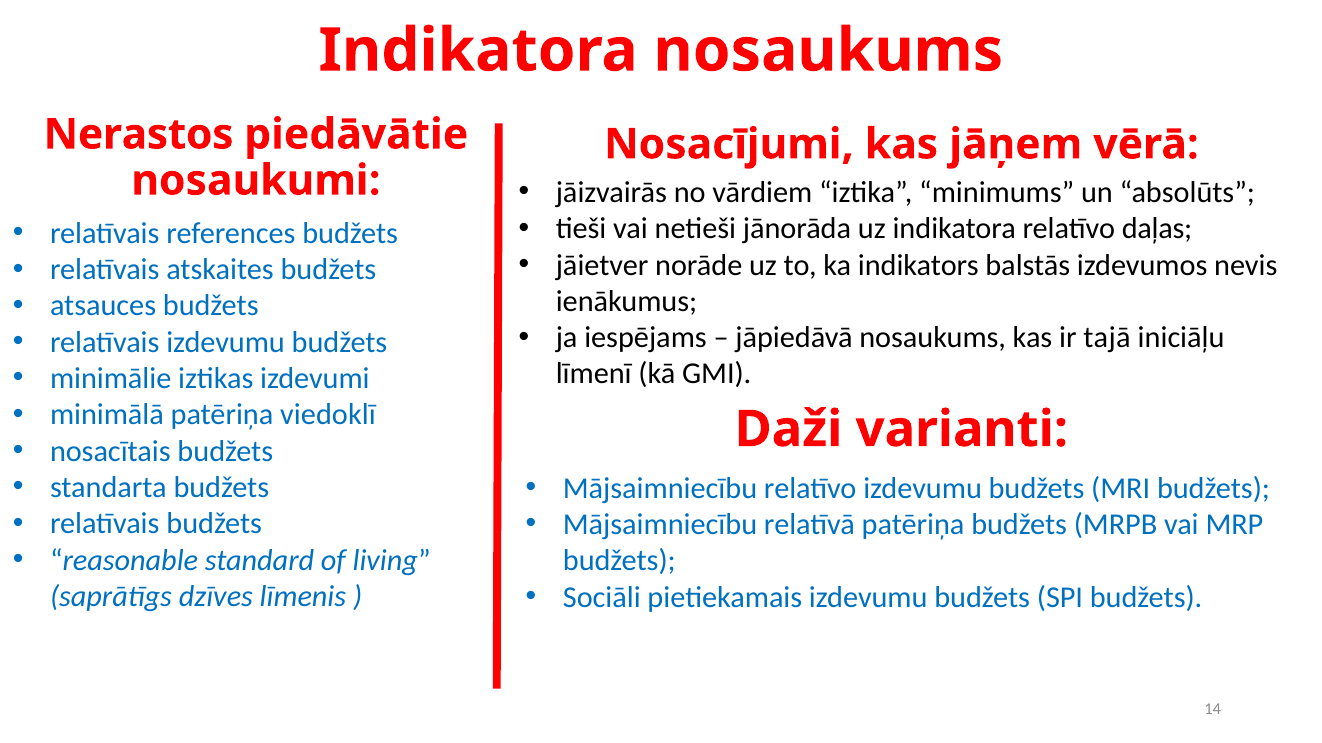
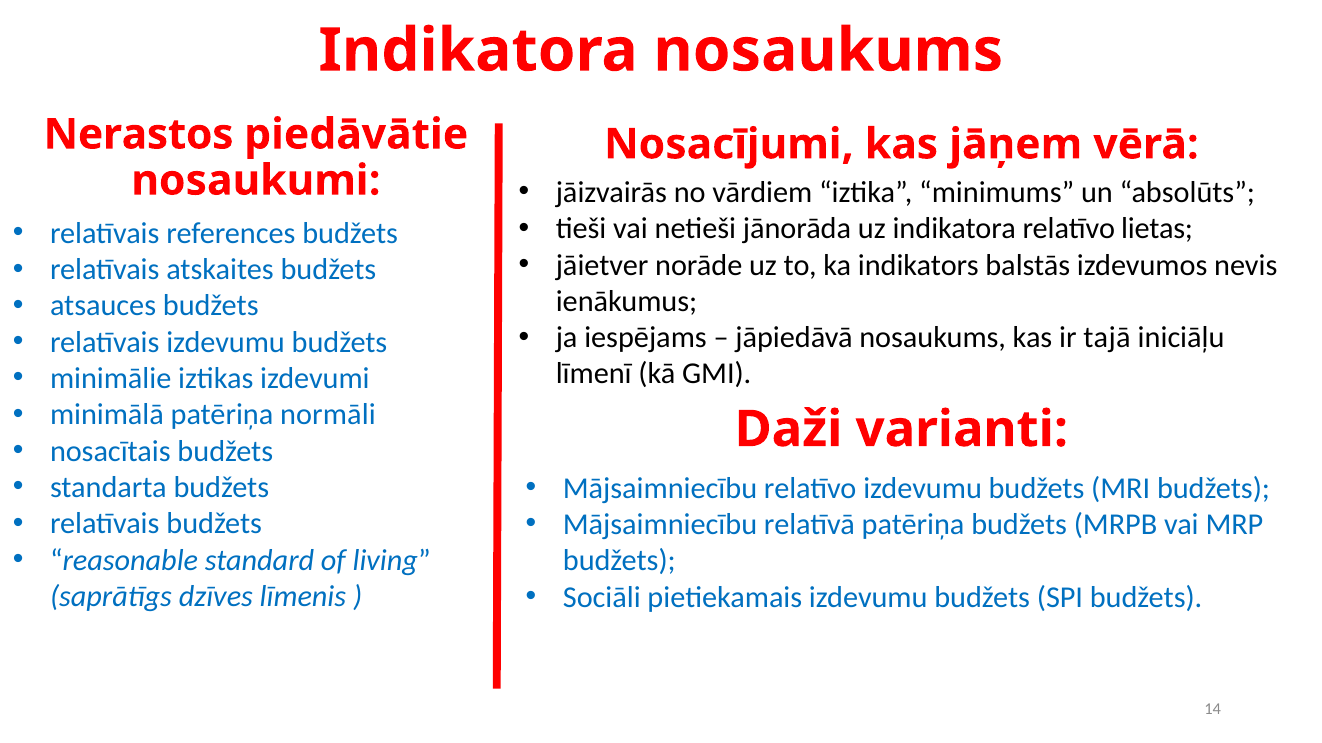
daļas: daļas -> lietas (1157, 229)
viedoklī: viedoklī -> normāli (328, 415)
